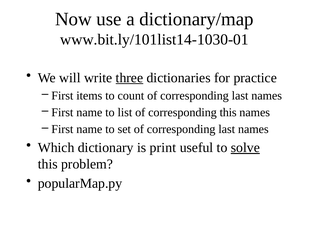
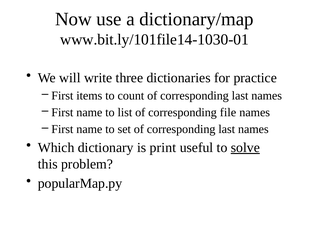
www.bit.ly/101list14-1030-01: www.bit.ly/101list14-1030-01 -> www.bit.ly/101file14-1030-01 (154, 39)
three underline: present -> none (129, 78)
corresponding this: this -> file (228, 112)
